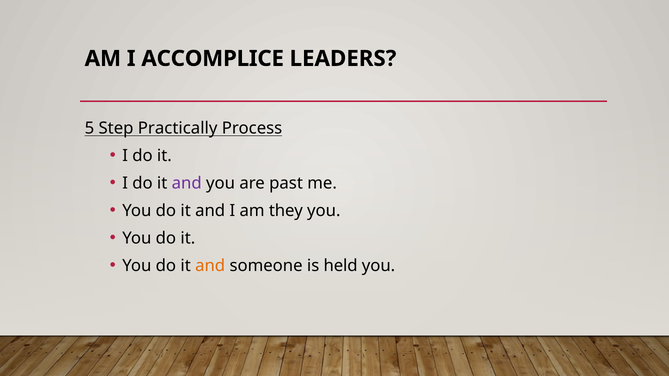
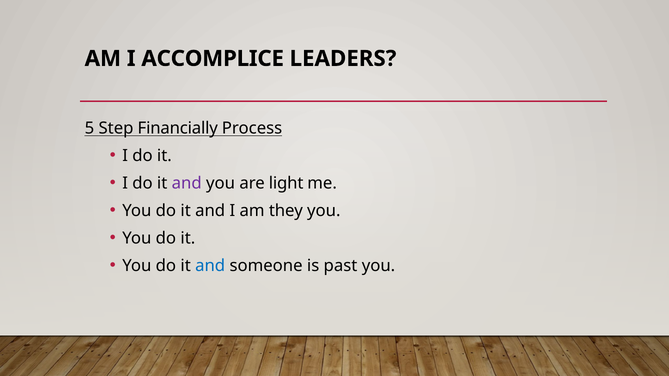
Practically: Practically -> Financially (178, 128)
past: past -> light (286, 183)
and colour: orange -> blue (210, 266)
held: held -> past (340, 266)
